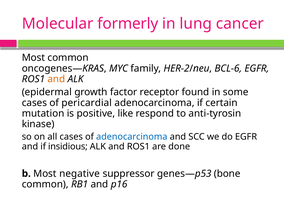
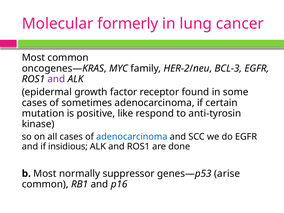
BCL-6: BCL-6 -> BCL-3 (228, 68)
and colour: orange -> purple (56, 79)
pericardial: pericardial -> sometimes (87, 103)
negative: negative -> normally (80, 174)
bone: bone -> arise (227, 174)
